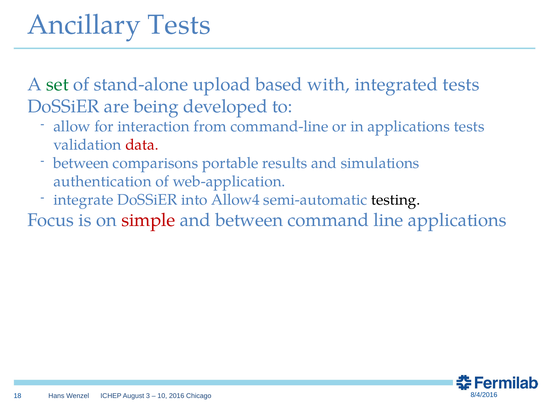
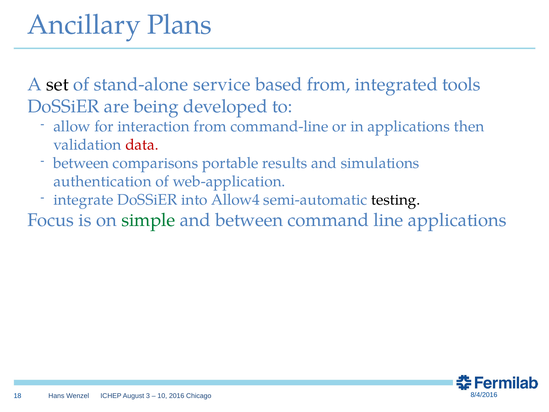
Ancillary Tests: Tests -> Plans (179, 25)
set colour: green -> black (57, 85)
upload: upload -> service (222, 85)
based with: with -> from (329, 85)
integrated tests: tests -> tools (461, 85)
applications tests: tests -> then (469, 126)
simple colour: red -> green (148, 220)
